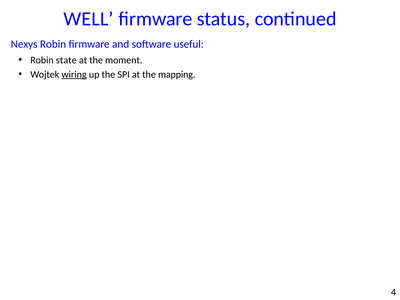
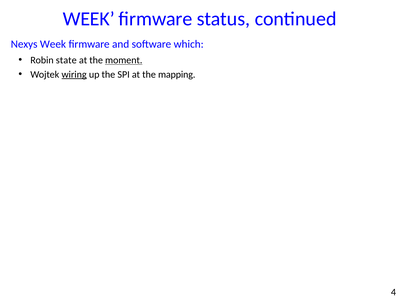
WELL: WELL -> WEEK (89, 19)
Nexys Robin: Robin -> Week (53, 44)
useful: useful -> which (189, 44)
moment underline: none -> present (124, 60)
